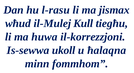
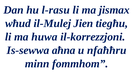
Kull: Kull -> Jien (83, 24)
ukoll: ukoll -> aħna (64, 51)
ħalaqna: ħalaqna -> nfaħħru (107, 51)
